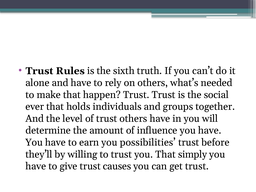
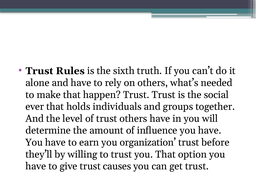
possibilities: possibilities -> organization (148, 142)
simply: simply -> option (192, 154)
